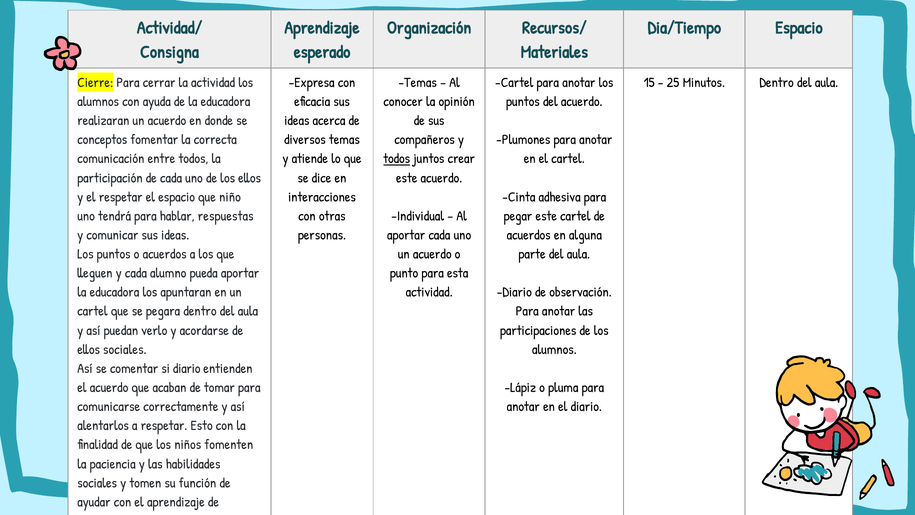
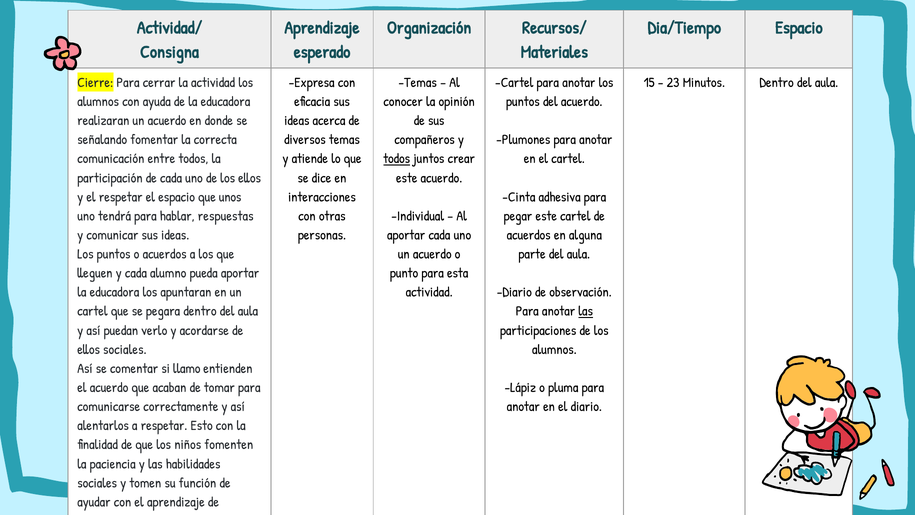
25: 25 -> 23 (673, 83)
conceptos: conceptos -> señalando (102, 140)
niño: niño -> unos (230, 197)
las underline: none -> present (586, 311)
si diario: diario -> llamo (187, 368)
